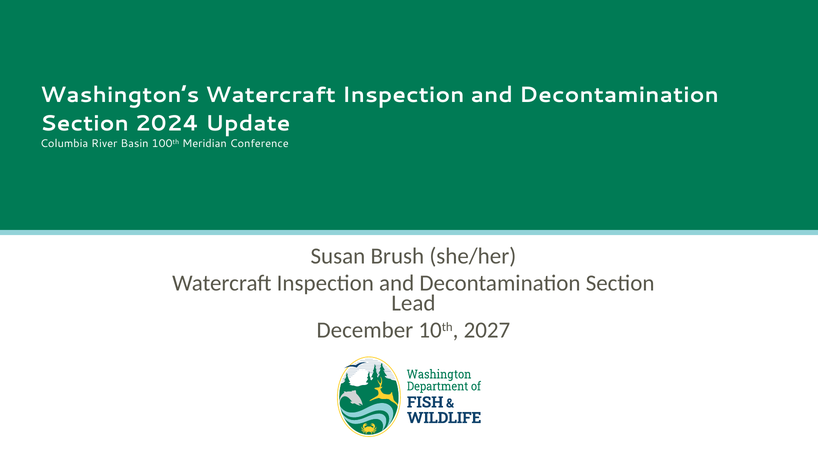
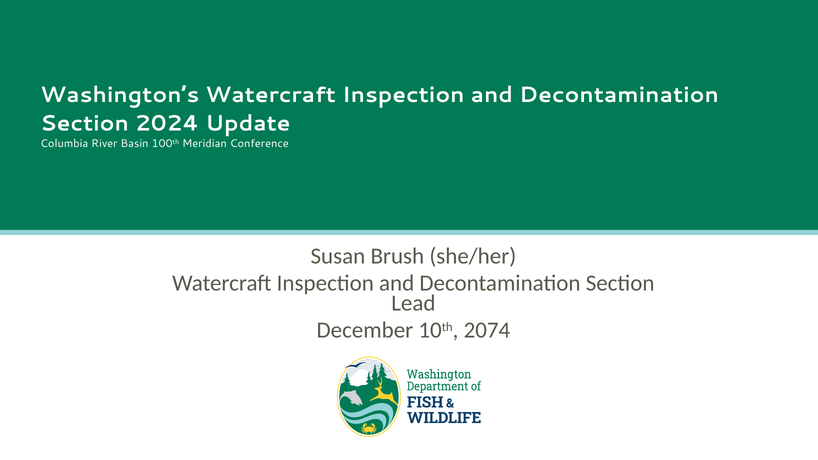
2027: 2027 -> 2074 (487, 330)
